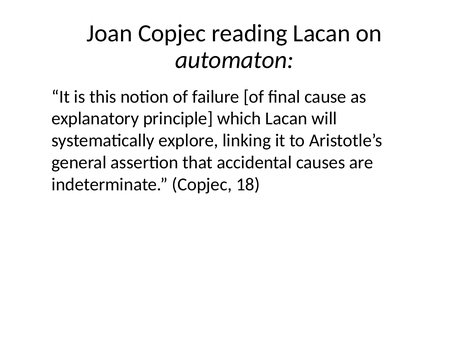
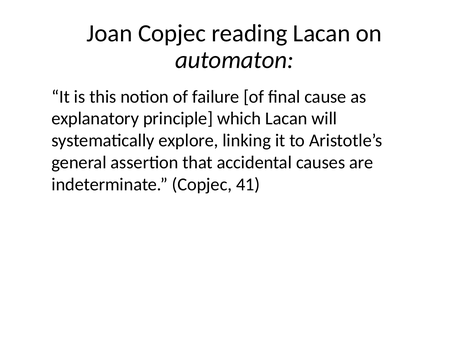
18: 18 -> 41 (248, 184)
